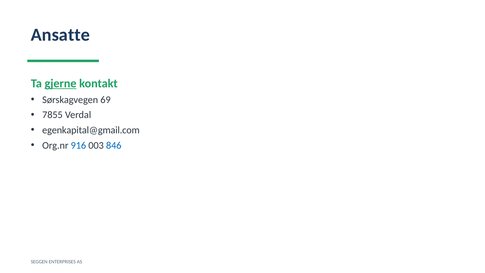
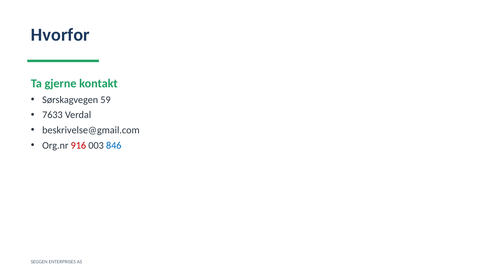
Ansatte: Ansatte -> Hvorfor (60, 35)
gjerne underline: present -> none (61, 83)
69: 69 -> 59 (106, 100)
7855: 7855 -> 7633 (52, 115)
egenkapital@gmail.com: egenkapital@gmail.com -> beskrivelse@gmail.com (91, 130)
916 colour: blue -> red (78, 145)
